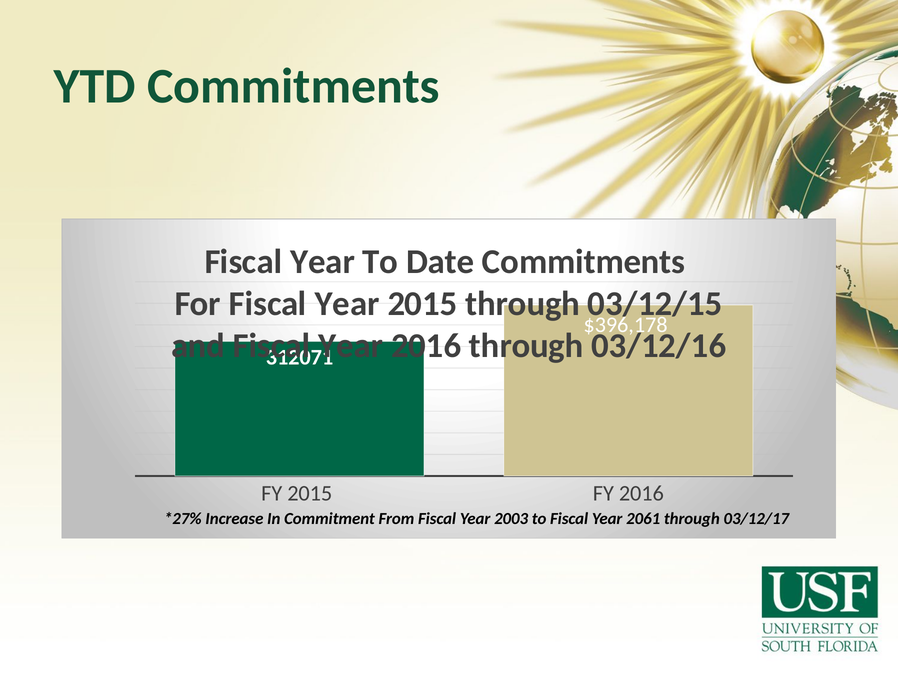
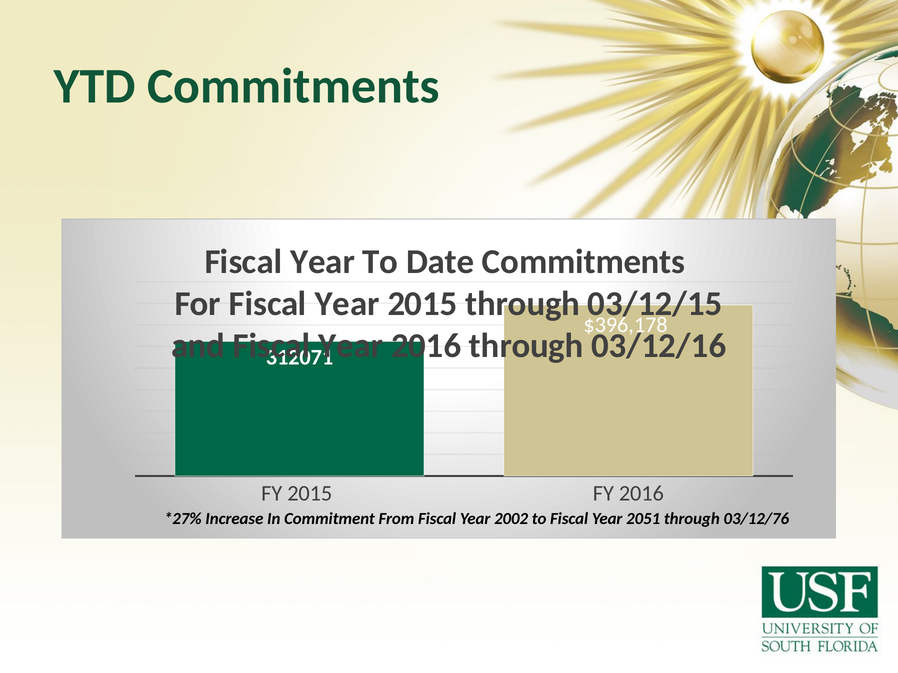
2003: 2003 -> 2002 (511, 519)
2061: 2061 -> 2051 (643, 519)
03/12/17: 03/12/17 -> 03/12/76 (756, 519)
